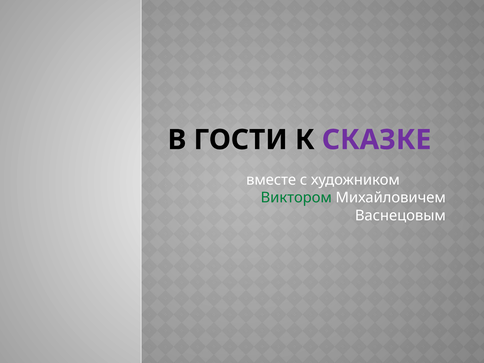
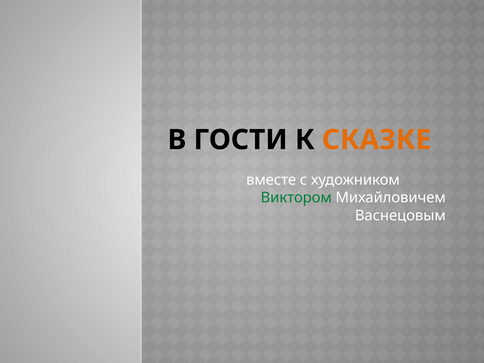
СКАЗКЕ colour: purple -> orange (377, 140)
